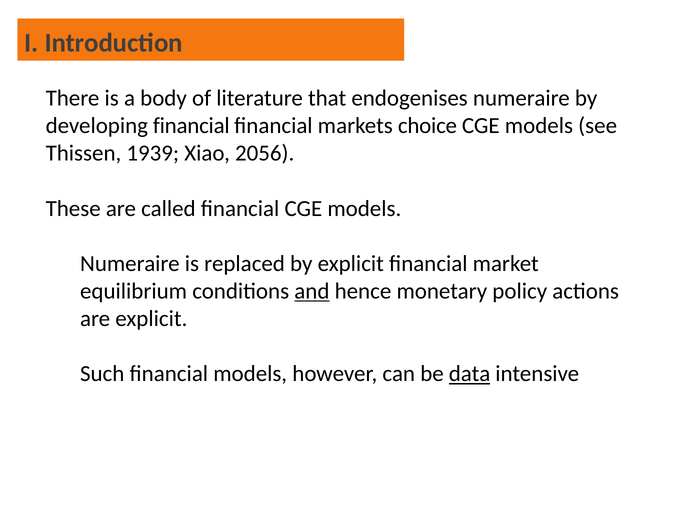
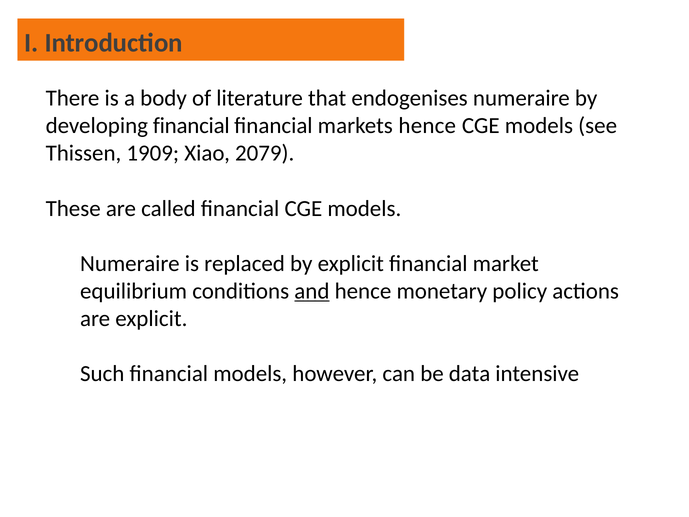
markets choice: choice -> hence (427, 126)
1939: 1939 -> 1909 (153, 153)
2056: 2056 -> 2079 (265, 153)
data underline: present -> none (470, 374)
